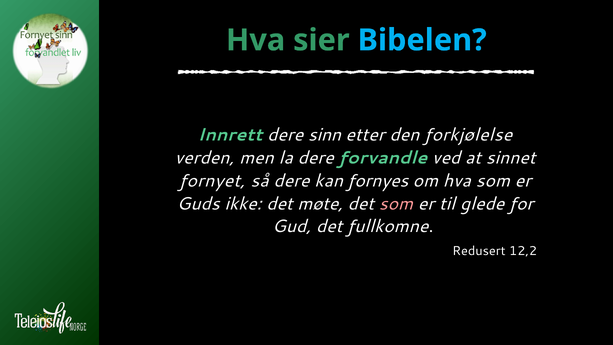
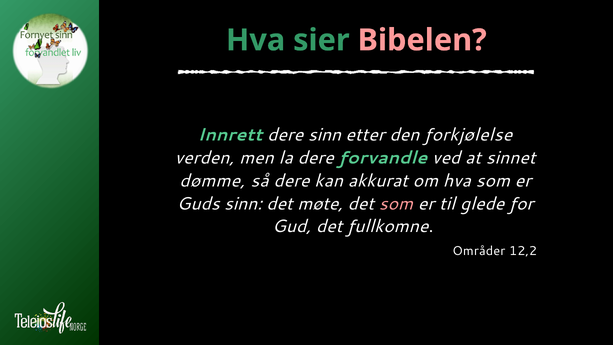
Bibelen colour: light blue -> pink (422, 40)
fornyet: fornyet -> dømme (212, 181)
fornyes: fornyes -> akkurat (378, 181)
Guds ikke: ikke -> sinn (243, 203)
Redusert: Redusert -> Områder (479, 251)
